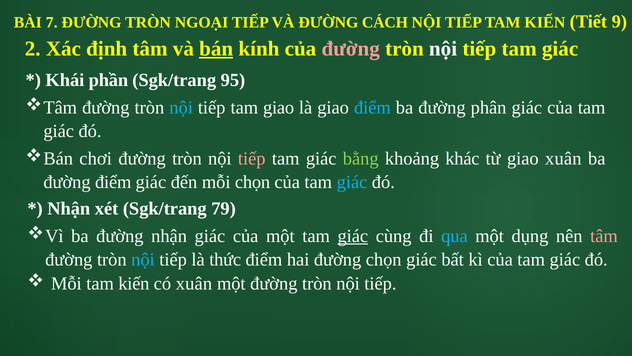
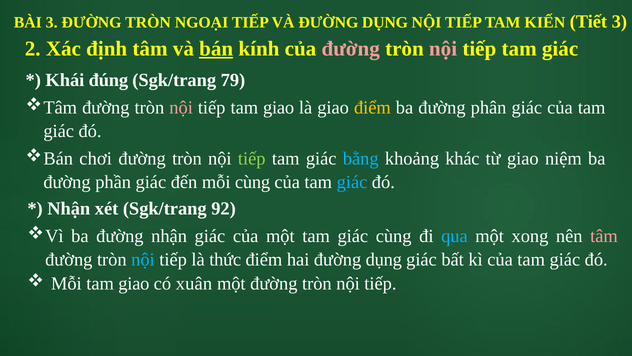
BÀI 7: 7 -> 3 (52, 22)
VÀ ĐƯỜNG CÁCH: CÁCH -> DỤNG (385, 22)
Tiết 9: 9 -> 3 (619, 21)
nội colour: white -> pink (443, 49)
phần: phần -> đúng (108, 80)
95: 95 -> 79 (233, 80)
nội colour: light blue -> pink (181, 108)
điểm colour: light blue -> yellow (372, 108)
tiếp colour: pink -> light green (252, 158)
bằng colour: light green -> light blue (361, 158)
giao xuân: xuân -> niệm (563, 158)
đường điểm: điểm -> phần (113, 182)
mỗi chọn: chọn -> cùng (253, 182)
79: 79 -> 92 (224, 208)
giác underline: present -> none (353, 236)
dụng: dụng -> xong (530, 236)
hai đường chọn: chọn -> dụng (384, 259)
Mỗi tam kiến: kiến -> giao (134, 283)
